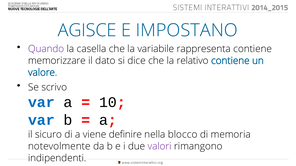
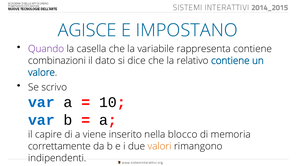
memorizzare: memorizzare -> combinazioni (57, 61)
sicuro: sicuro -> capire (49, 135)
definire: definire -> inserito (125, 135)
notevolmente: notevolmente -> correttamente (59, 147)
valori colour: purple -> orange (160, 147)
